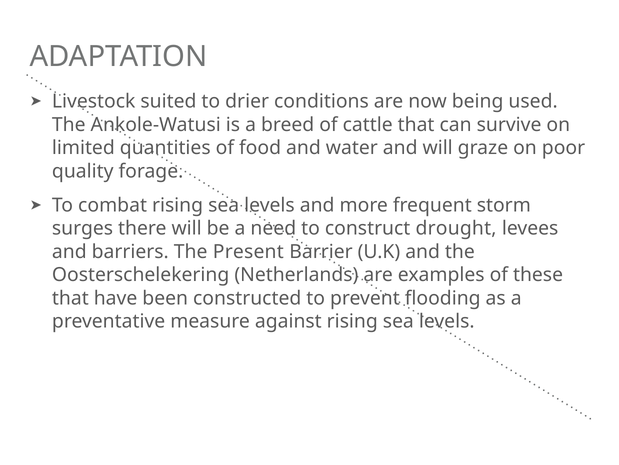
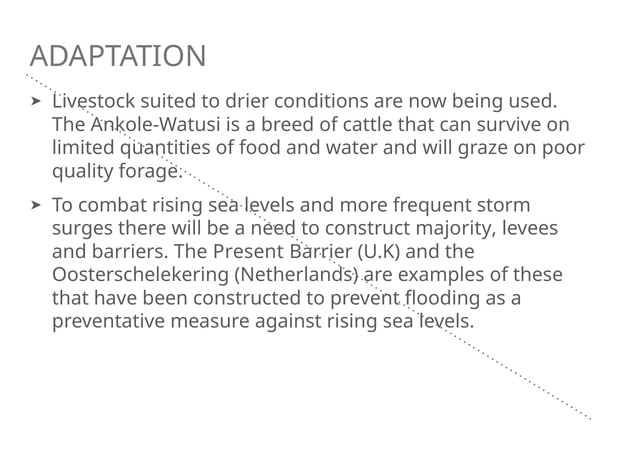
drought: drought -> majority (456, 228)
